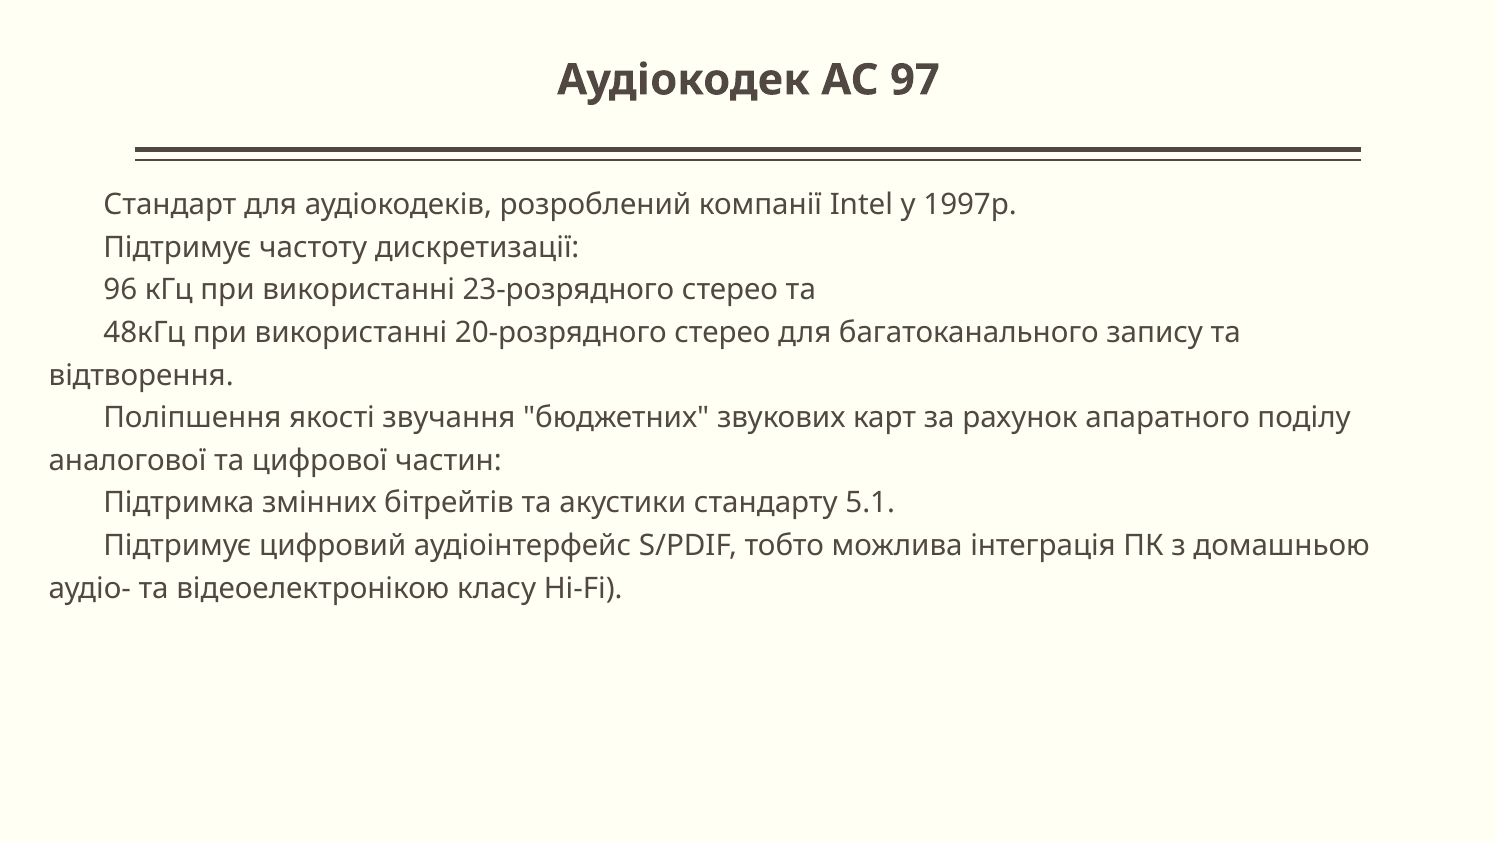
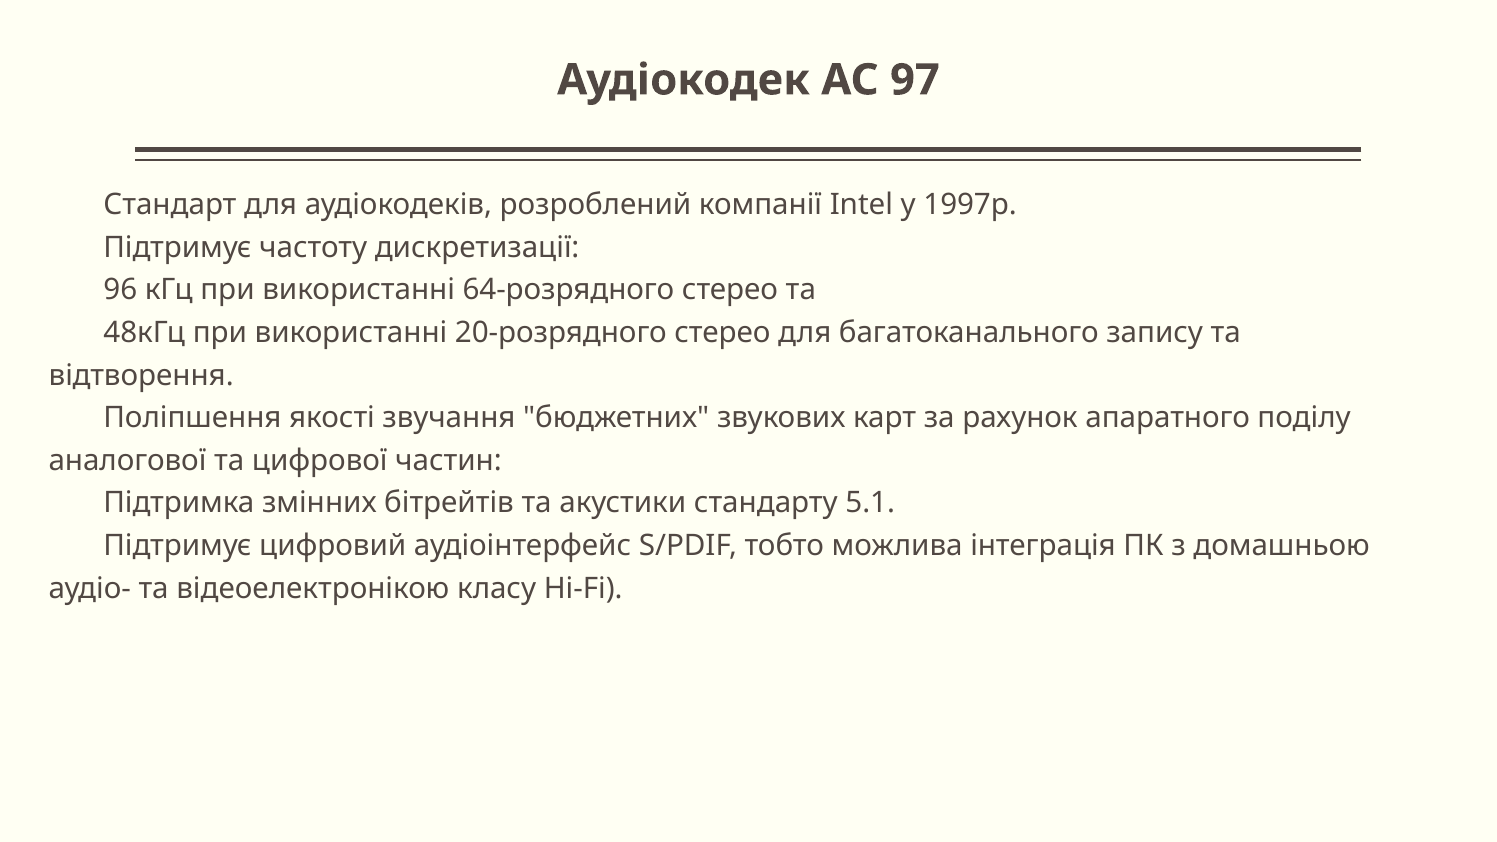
23-розрядного: 23-розрядного -> 64-розрядного (568, 290)
